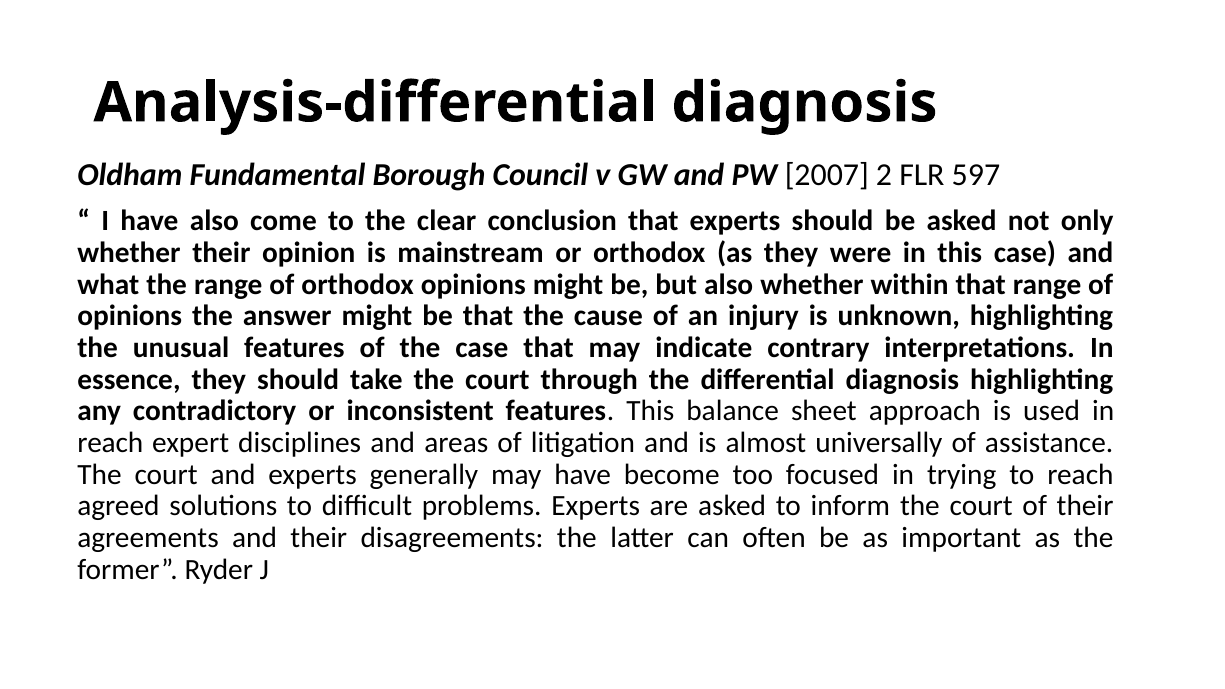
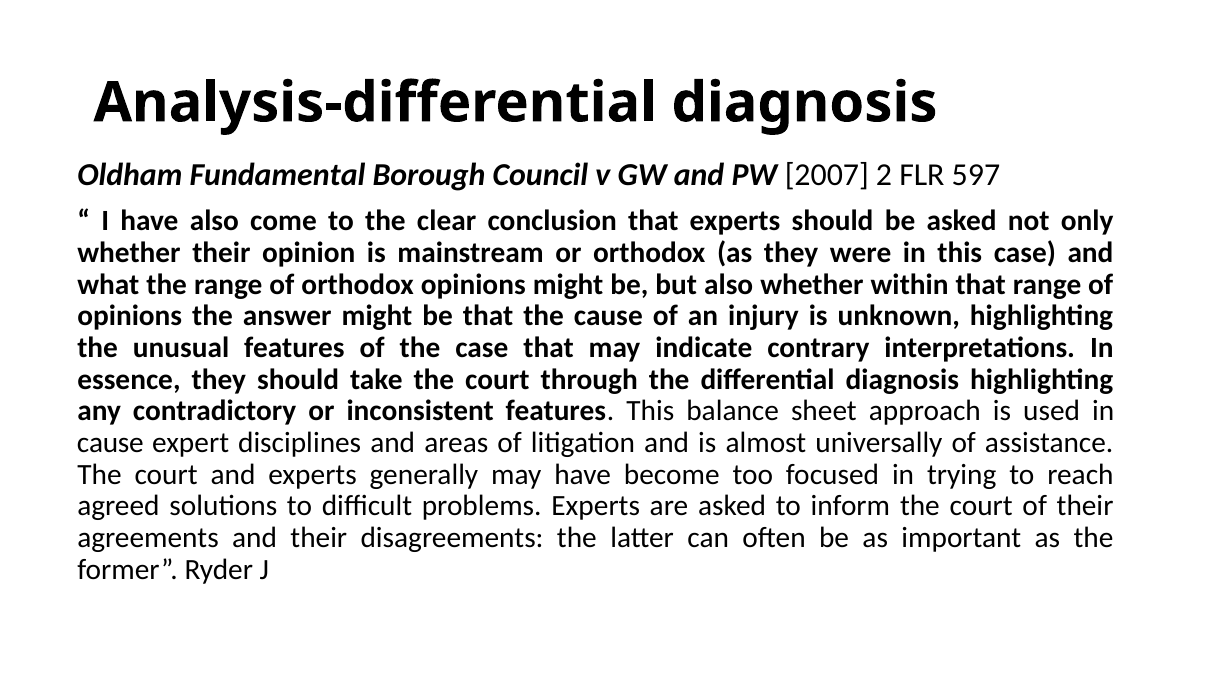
reach: reach -> cause (110, 443)
